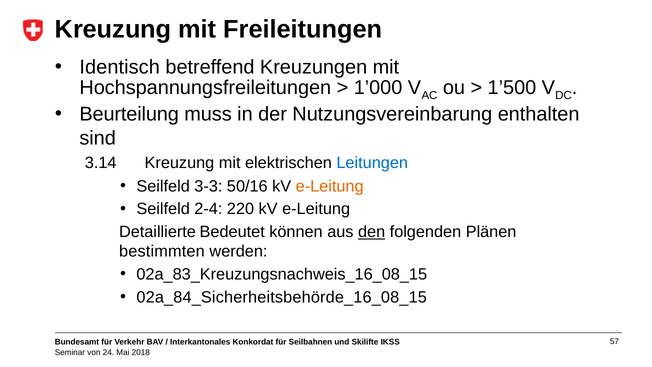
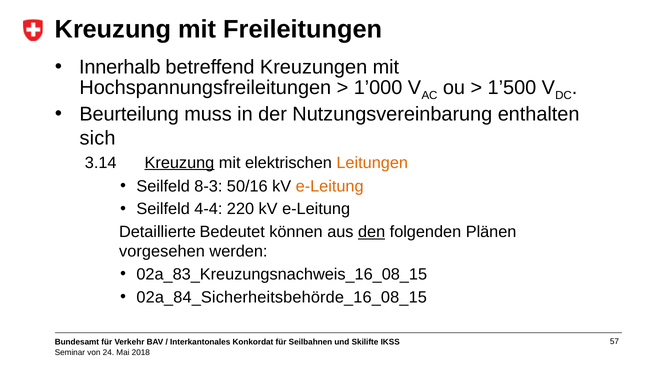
Identisch: Identisch -> Innerhalb (120, 67)
sind: sind -> sich (98, 138)
Kreuzung underline: none -> present (179, 163)
Leitungen colour: blue -> orange (372, 163)
3-3: 3-3 -> 8-3 (208, 186)
2-4: 2-4 -> 4-4 (208, 209)
bestimmten: bestimmten -> vorgesehen (162, 251)
